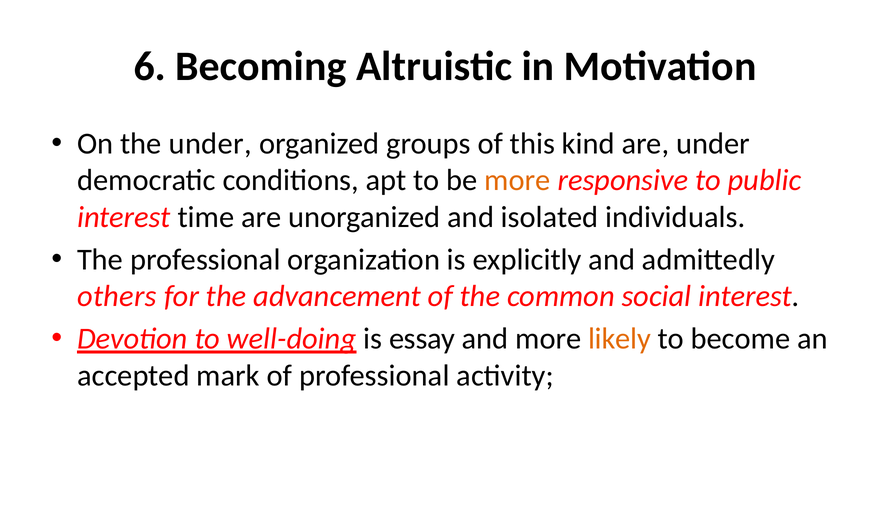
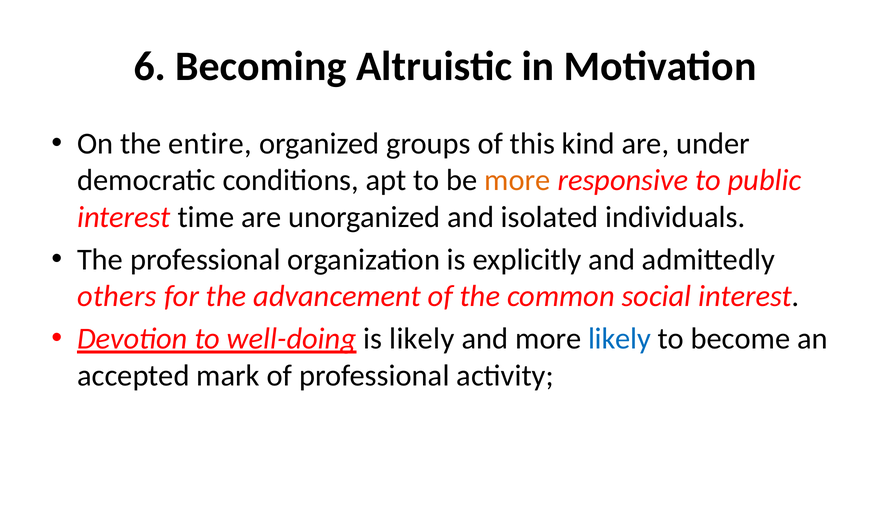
the under: under -> entire (210, 144)
is essay: essay -> likely (422, 339)
likely colour: orange -> blue (620, 339)
